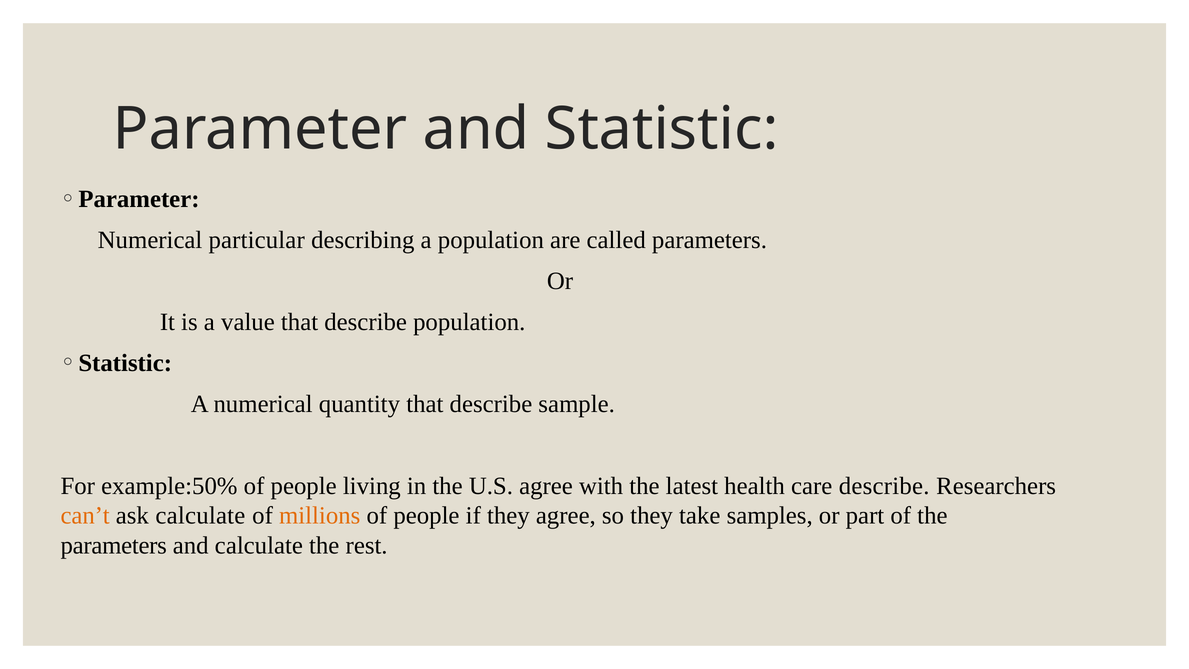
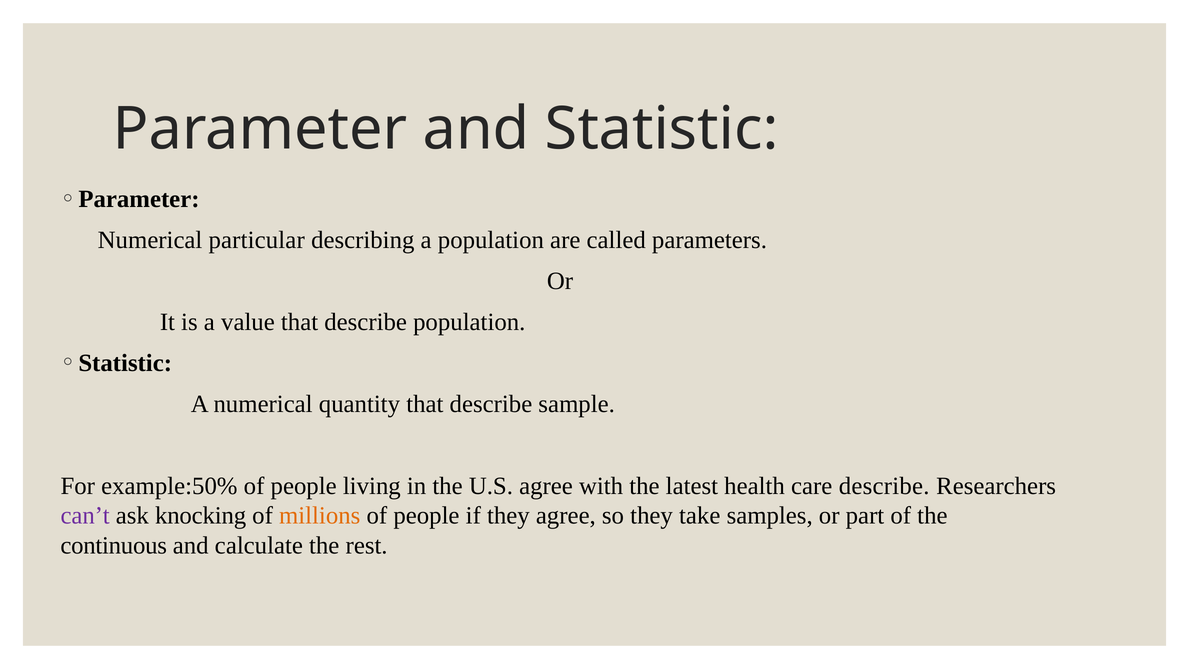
can’t colour: orange -> purple (85, 515)
ask calculate: calculate -> knocking (201, 515)
parameters: parameters -> continuous (114, 545)
